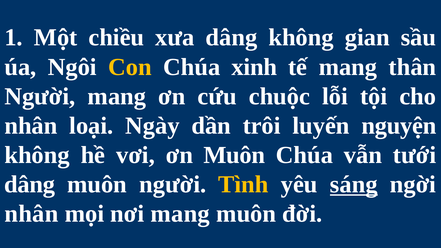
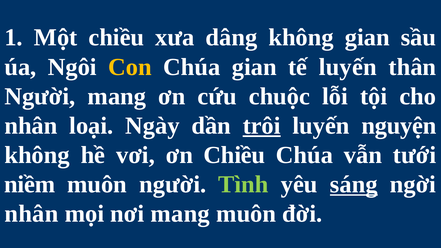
Chúa xinh: xinh -> gian (254, 67)
tế mang: mang -> luyến (348, 67)
trôi underline: none -> present (262, 126)
ơn Muôn: Muôn -> Chiều (234, 155)
dâng: dâng -> niềm (30, 185)
Tình colour: yellow -> light green (243, 185)
